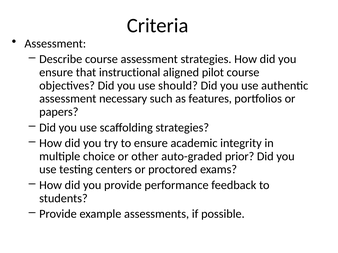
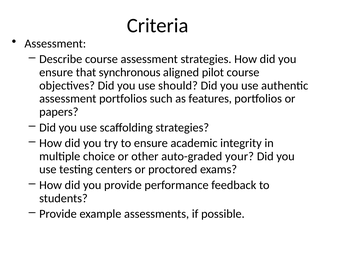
instructional: instructional -> synchronous (130, 73)
assessment necessary: necessary -> portfolios (123, 99)
prior: prior -> your (239, 157)
